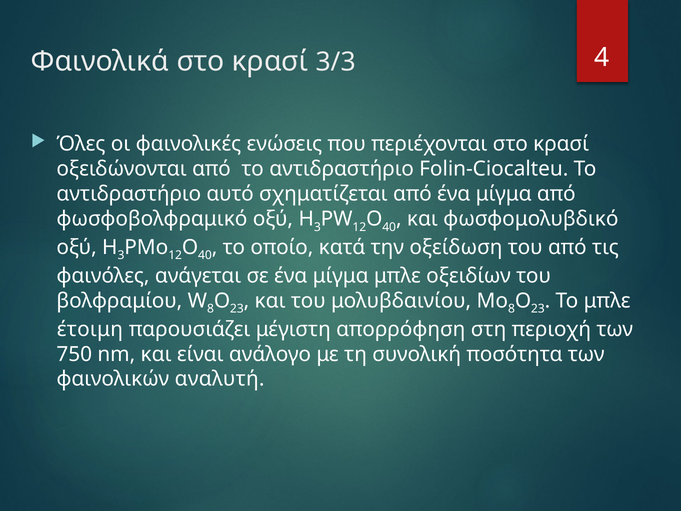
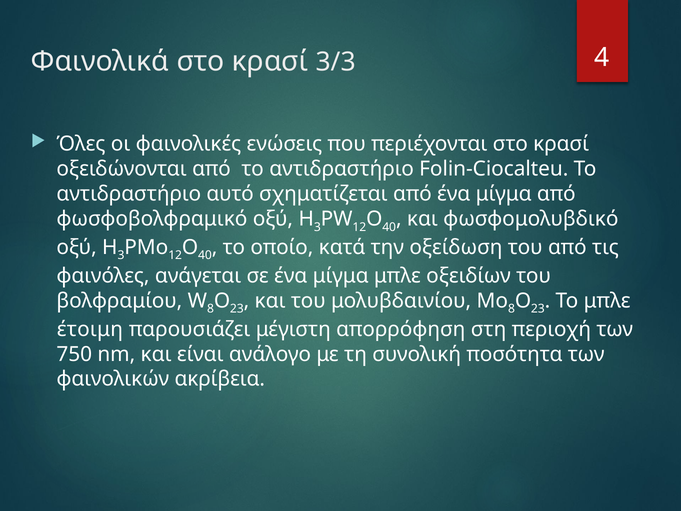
αναλυτή: αναλυτή -> ακρίβεια (220, 379)
